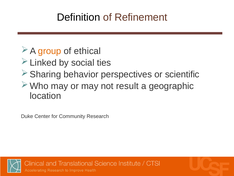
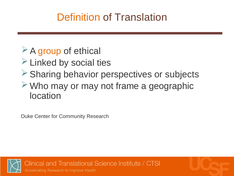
Definition colour: black -> orange (79, 17)
Refinement: Refinement -> Translation (141, 17)
scientific: scientific -> subjects (182, 74)
result: result -> frame (127, 86)
